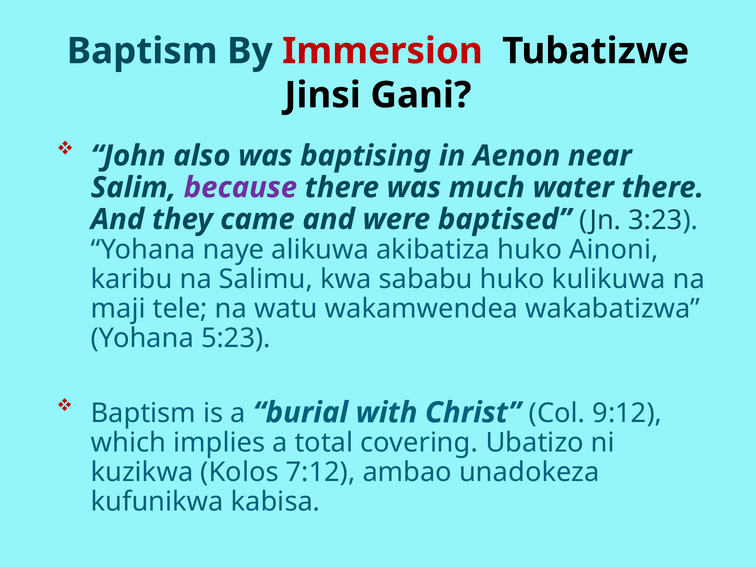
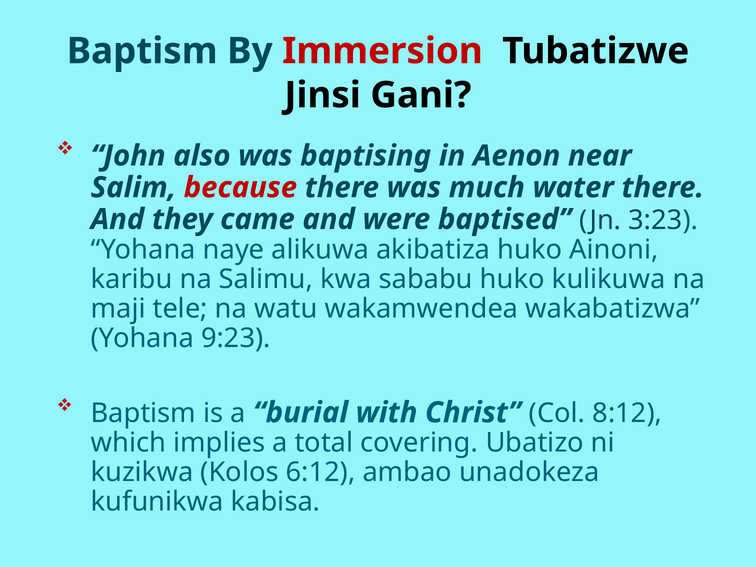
because colour: purple -> red (240, 188)
5:23: 5:23 -> 9:23 (236, 338)
9:12: 9:12 -> 8:12 (627, 413)
7:12: 7:12 -> 6:12 (321, 472)
